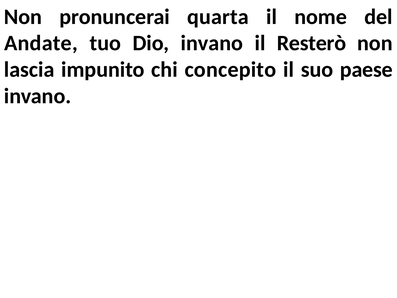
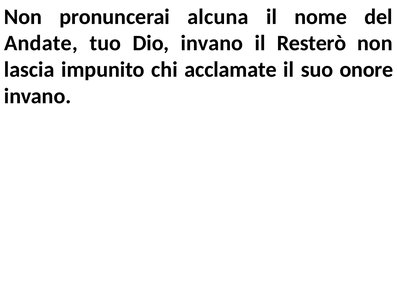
quarta: quarta -> alcuna (218, 17)
concepito: concepito -> acclamate (231, 70)
paese: paese -> onore (366, 70)
